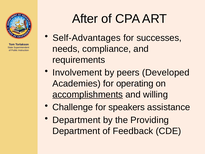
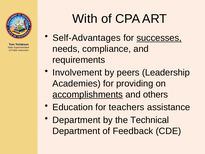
After: After -> With (85, 19)
successes underline: none -> present (159, 38)
Developed: Developed -> Leadership (166, 73)
operating: operating -> providing (135, 83)
willing: willing -> others (156, 94)
Challenge: Challenge -> Education (73, 107)
speakers: speakers -> teachers (127, 107)
Providing: Providing -> Technical (150, 120)
